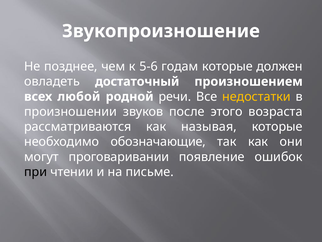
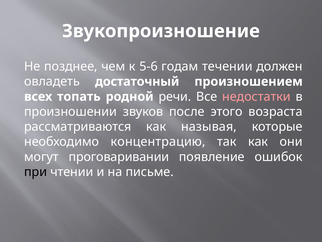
годам которые: которые -> течении (227, 66)
любой: любой -> топать (79, 96)
недостатки colour: yellow -> pink (256, 96)
обозначающие: обозначающие -> концентрацию (158, 142)
